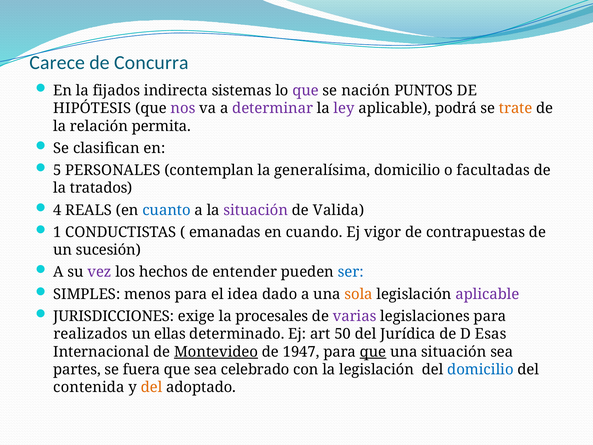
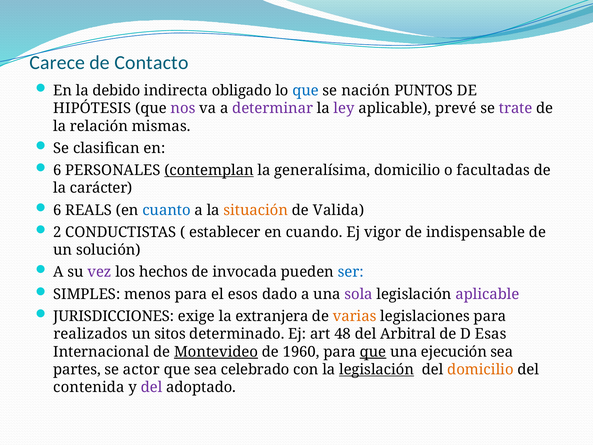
Concurra: Concurra -> Contacto (151, 62)
fijados: fijados -> debido (116, 90)
sistemas: sistemas -> obligado (242, 90)
que colour: purple -> blue (306, 90)
podrá: podrá -> prevé (456, 108)
trate colour: orange -> purple (516, 108)
permita: permita -> mismas (161, 126)
5: 5 -> 6 (57, 170)
contemplan underline: none -> present (209, 170)
tratados: tratados -> carácter (101, 188)
4: 4 -> 6 (57, 210)
situación colour: purple -> orange (256, 210)
1: 1 -> 2 (57, 232)
emanadas: emanadas -> establecer (225, 232)
contrapuestas: contrapuestas -> indispensable (476, 232)
sucesión: sucesión -> solución (108, 250)
entender: entender -> invocada (245, 272)
idea: idea -> esos (243, 294)
sola colour: orange -> purple (359, 294)
procesales: procesales -> extranjera (272, 316)
varias colour: purple -> orange (355, 316)
ellas: ellas -> sitos (170, 334)
50: 50 -> 48 (343, 334)
Jurídica: Jurídica -> Arbitral (408, 334)
1947: 1947 -> 1960 (301, 352)
una situación: situación -> ejecución (454, 352)
fuera: fuera -> actor (141, 369)
legislación underline: none -> present (377, 369)
domicilio colour: blue -> orange (480, 369)
del colour: orange -> purple (151, 387)
